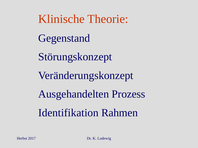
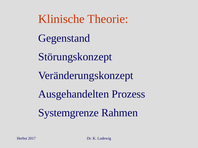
Identifikation: Identifikation -> Systemgrenze (68, 113)
